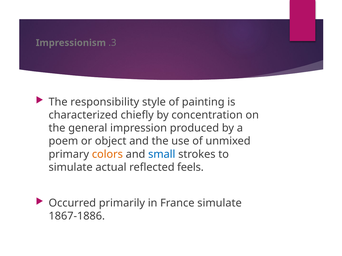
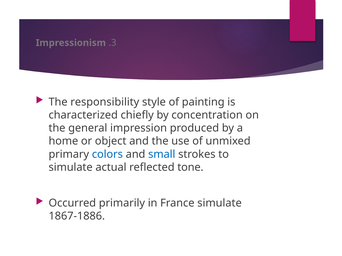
poem: poem -> home (63, 141)
colors colour: orange -> blue (107, 155)
feels: feels -> tone (190, 168)
